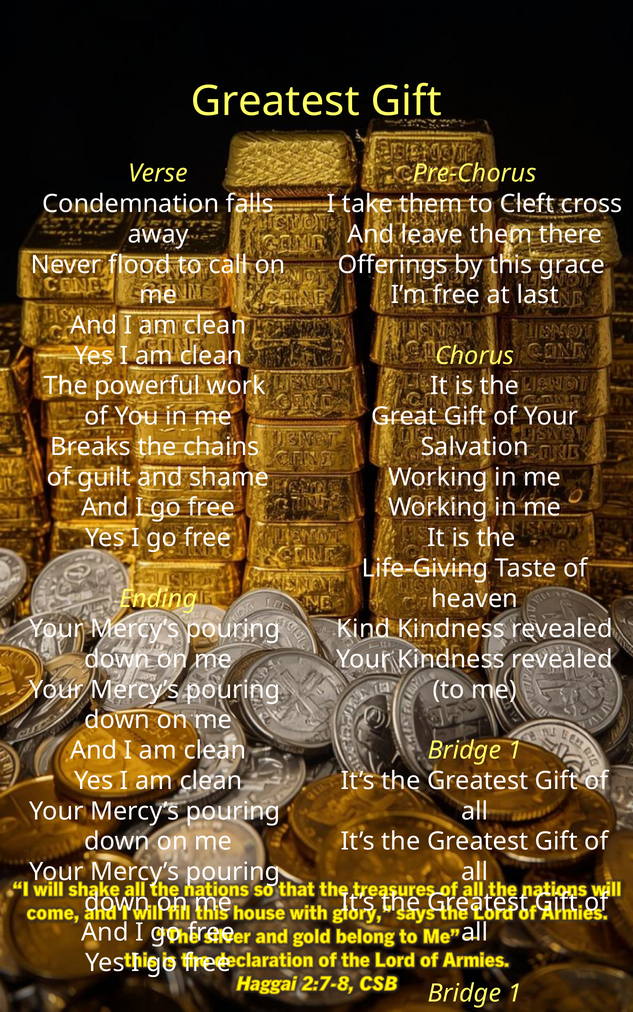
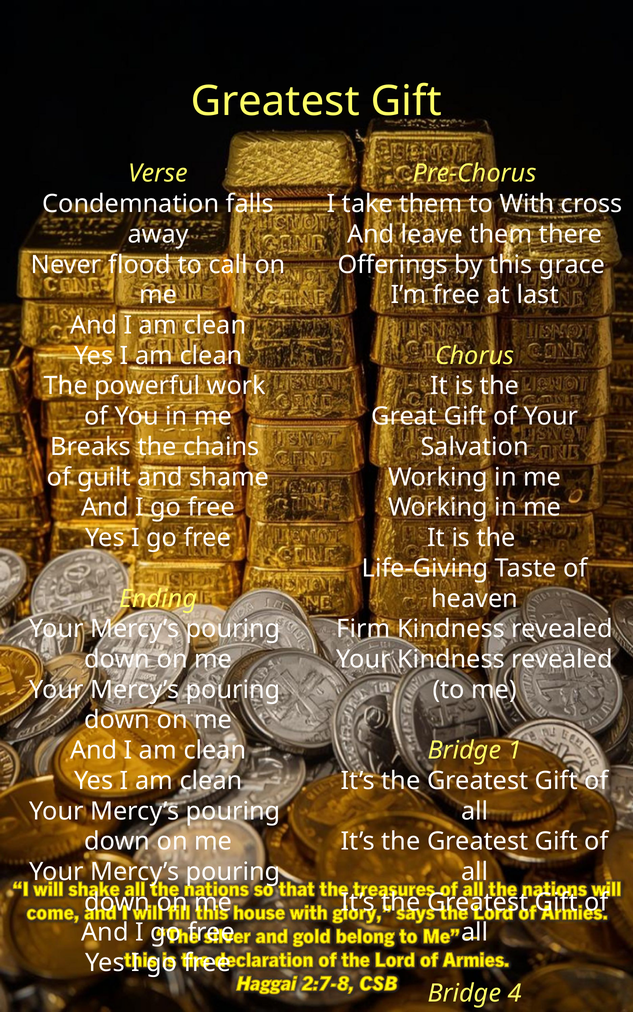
Cleft: Cleft -> With (527, 204)
Kind: Kind -> Firm (363, 630)
1: 1 -> 4 (515, 994)
